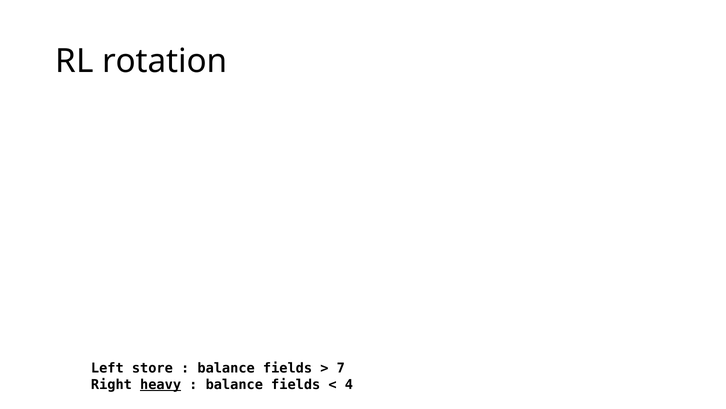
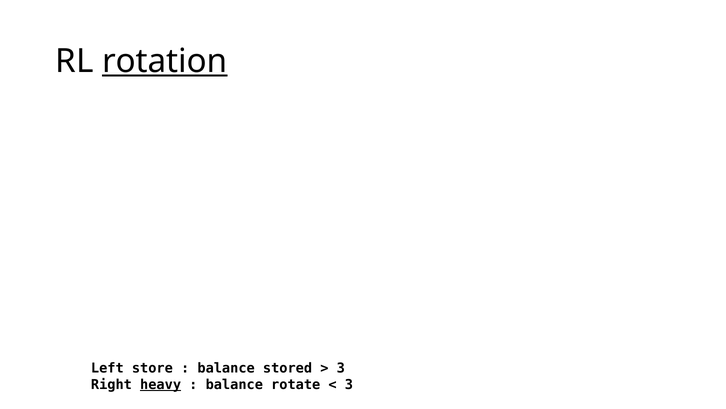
rotation underline: none -> present (165, 61)
fields: fields -> stored (288, 368)
7: 7 -> 3 (341, 368)
fields: fields -> rotate (296, 384)
4: 4 -> 3 (349, 384)
